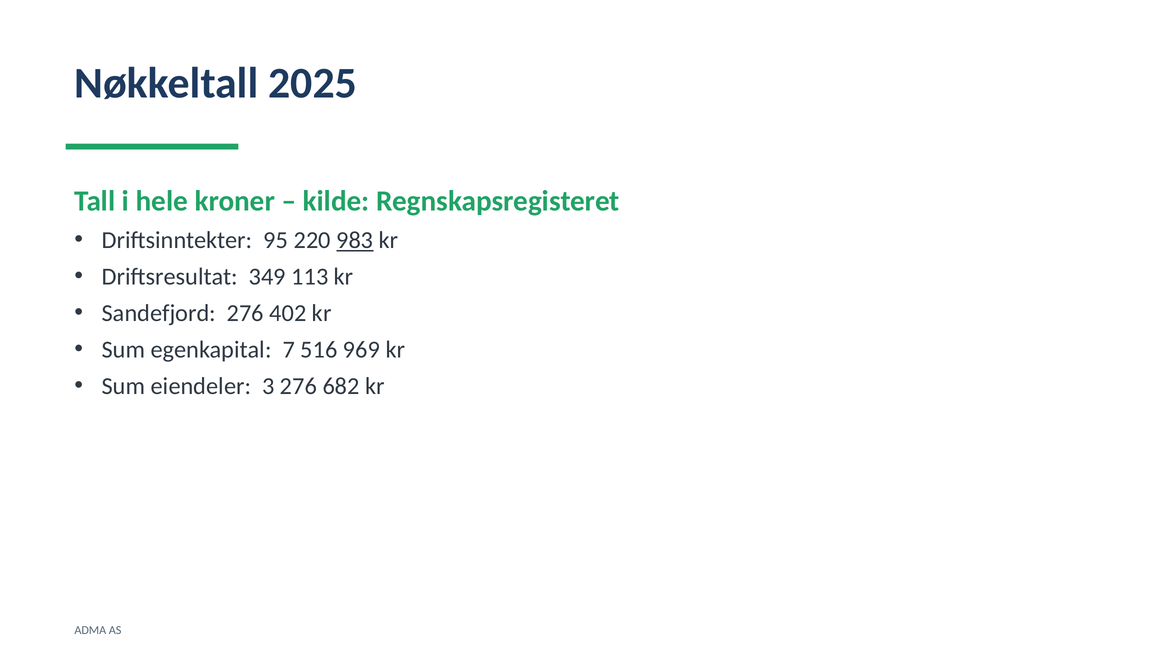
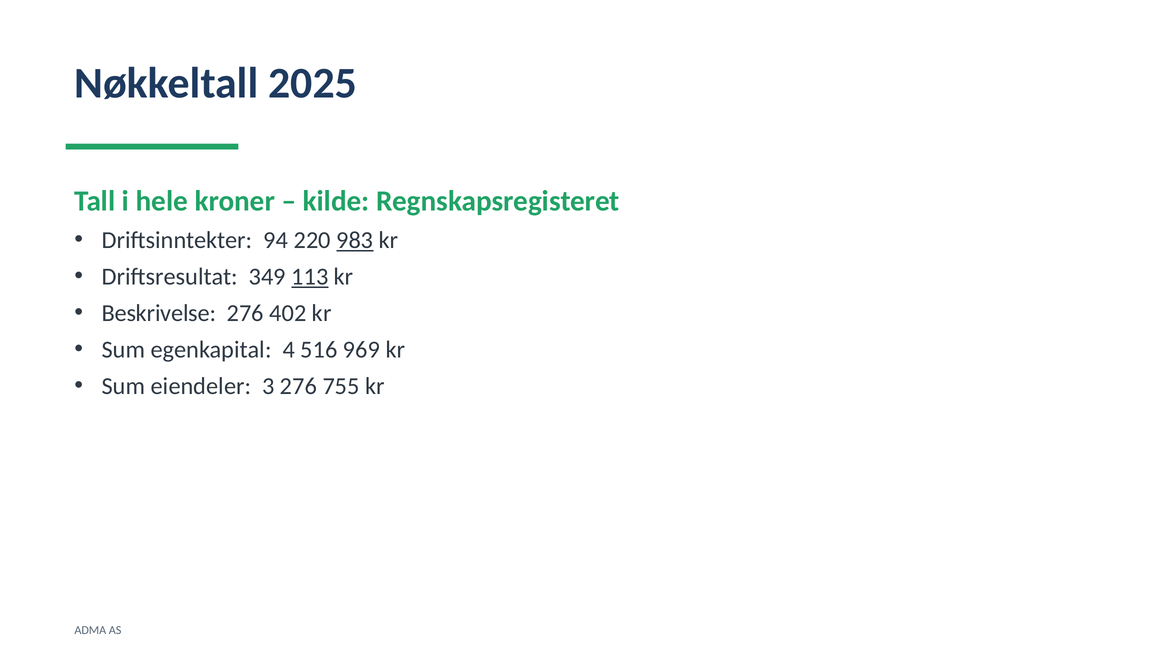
95: 95 -> 94 (276, 240)
113 underline: none -> present (310, 277)
Sandefjord: Sandefjord -> Beskrivelse (159, 313)
7: 7 -> 4 (289, 350)
682: 682 -> 755 (341, 387)
